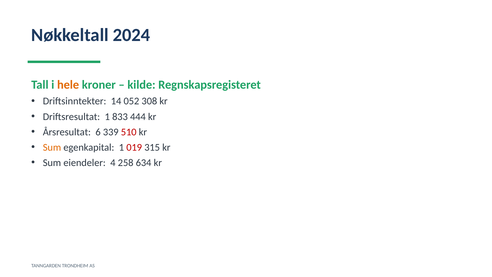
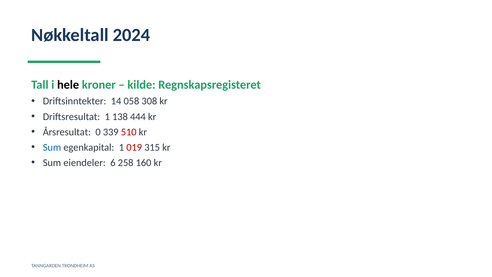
hele colour: orange -> black (68, 85)
052: 052 -> 058 (131, 101)
833: 833 -> 138 (120, 117)
6: 6 -> 0 (98, 132)
Sum colour: orange -> blue (52, 147)
4: 4 -> 6 (113, 163)
634: 634 -> 160 (144, 163)
